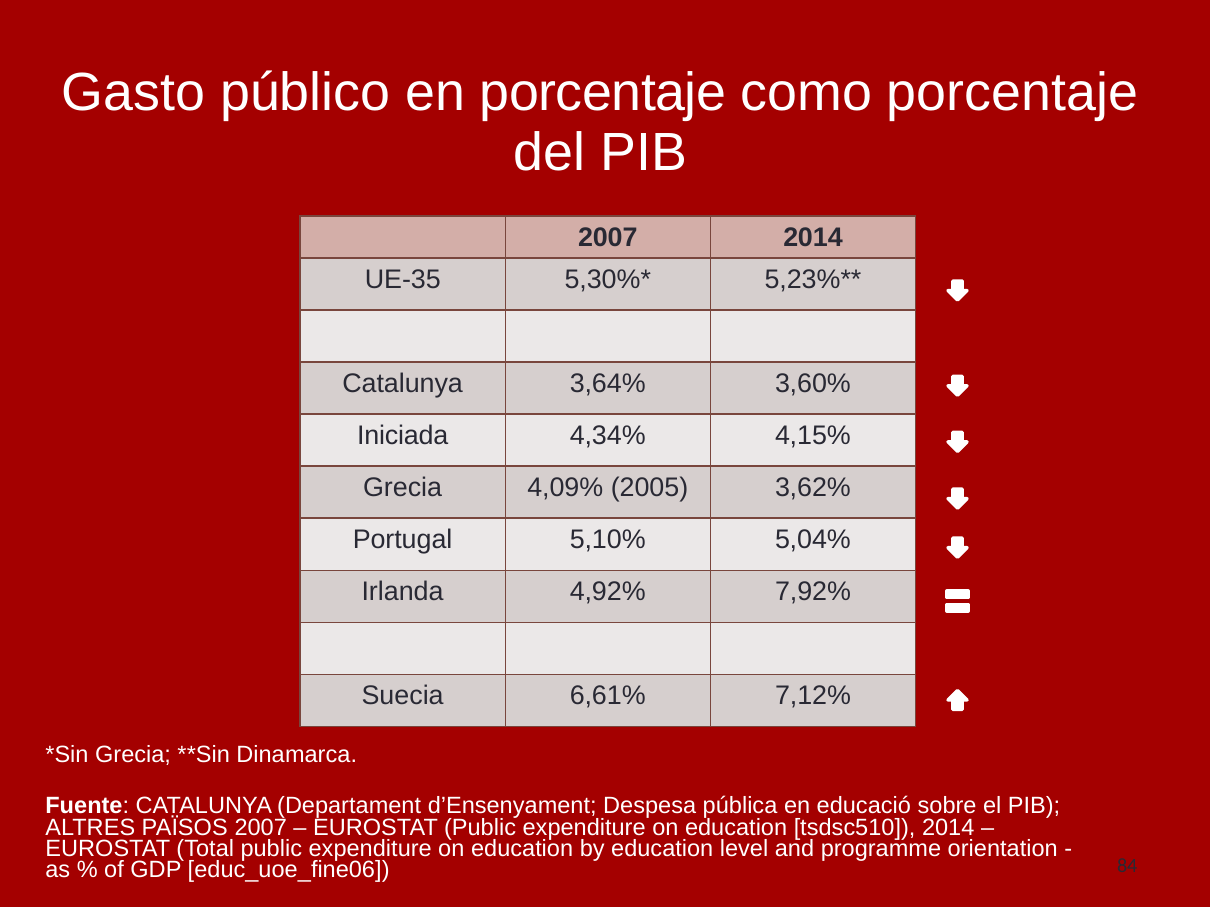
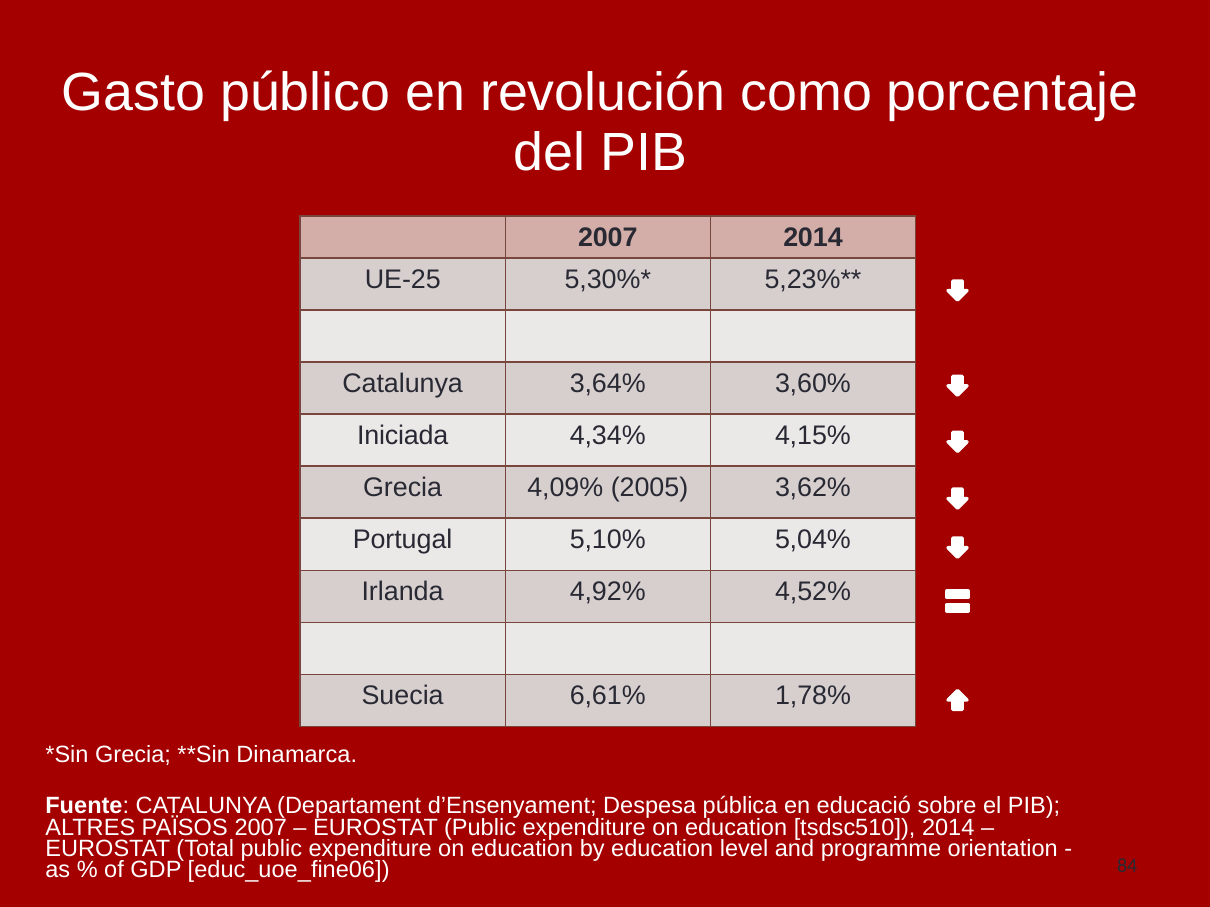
en porcentaje: porcentaje -> revolución (603, 93)
UE-35: UE-35 -> UE-25 (403, 280)
7,92%: 7,92% -> 4,52% (813, 592)
7,12%: 7,12% -> 1,78% (813, 696)
